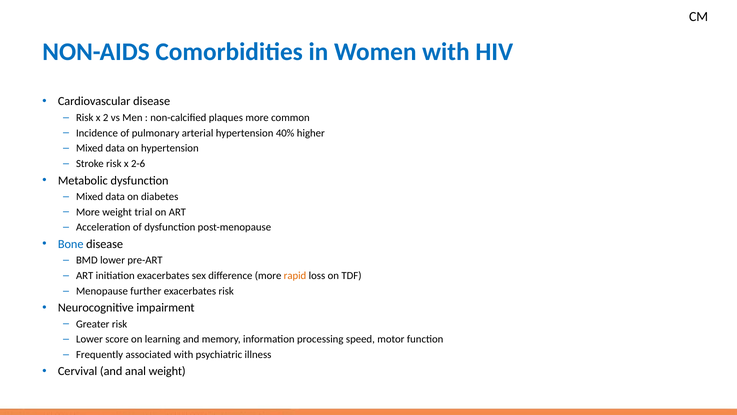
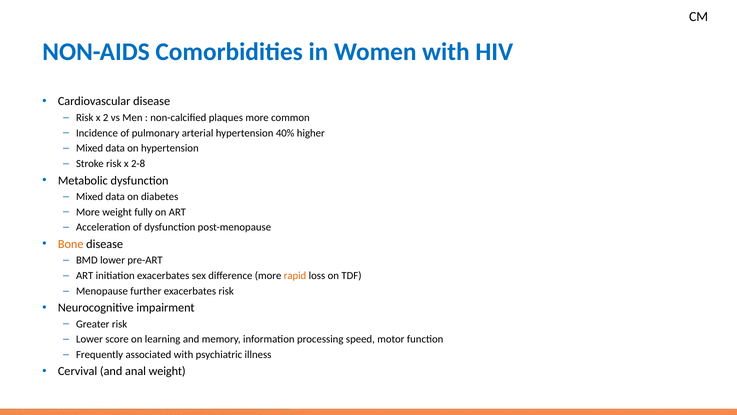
2-6: 2-6 -> 2-8 (138, 164)
trial: trial -> fully (144, 212)
Bone colour: blue -> orange (71, 244)
